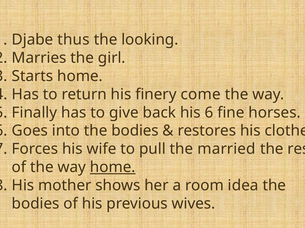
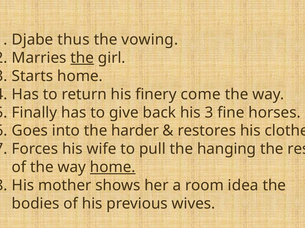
looking: looking -> vowing (150, 40)
the underline: none -> present (82, 58)
his 6: 6 -> 3 (209, 113)
into the bodies: bodies -> harder (135, 131)
married: married -> hanging (227, 149)
